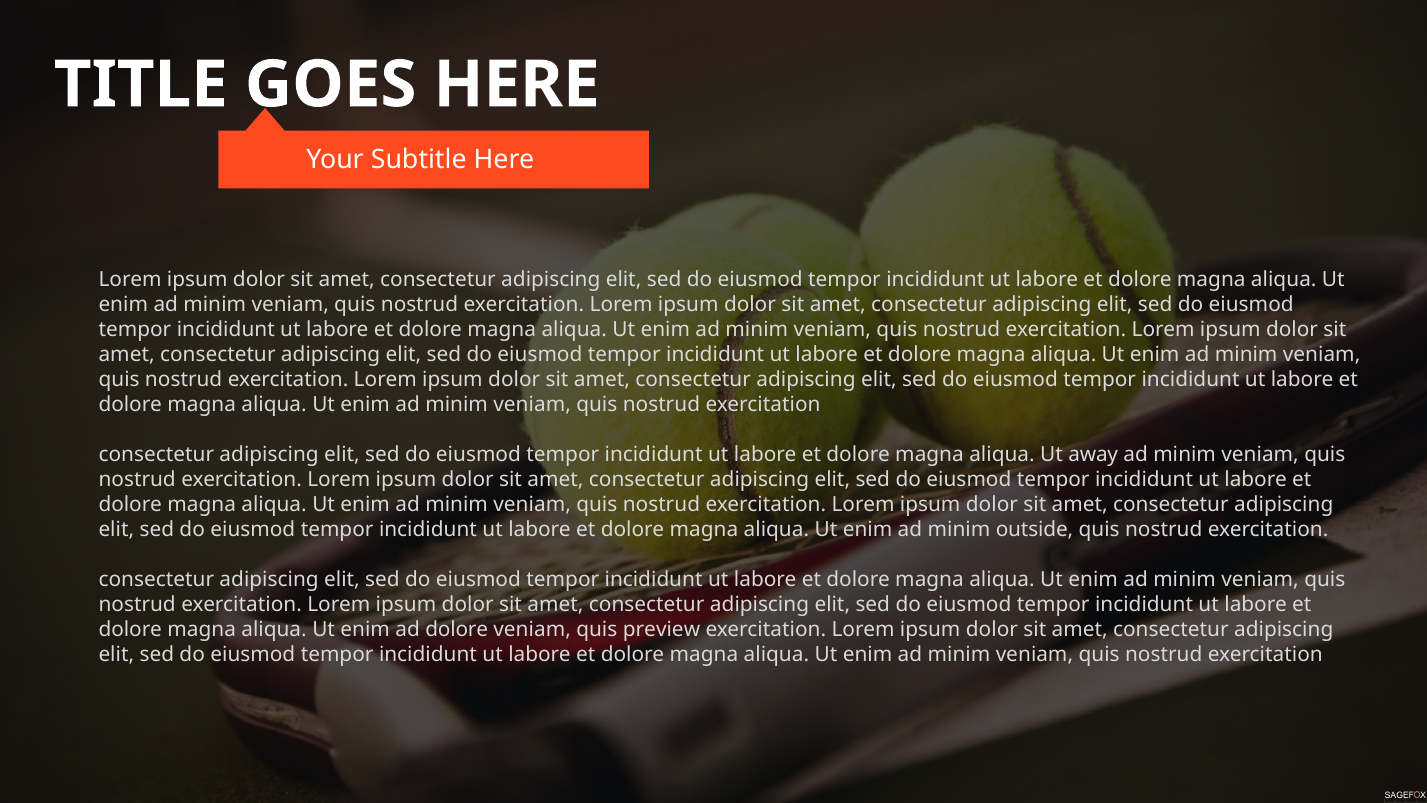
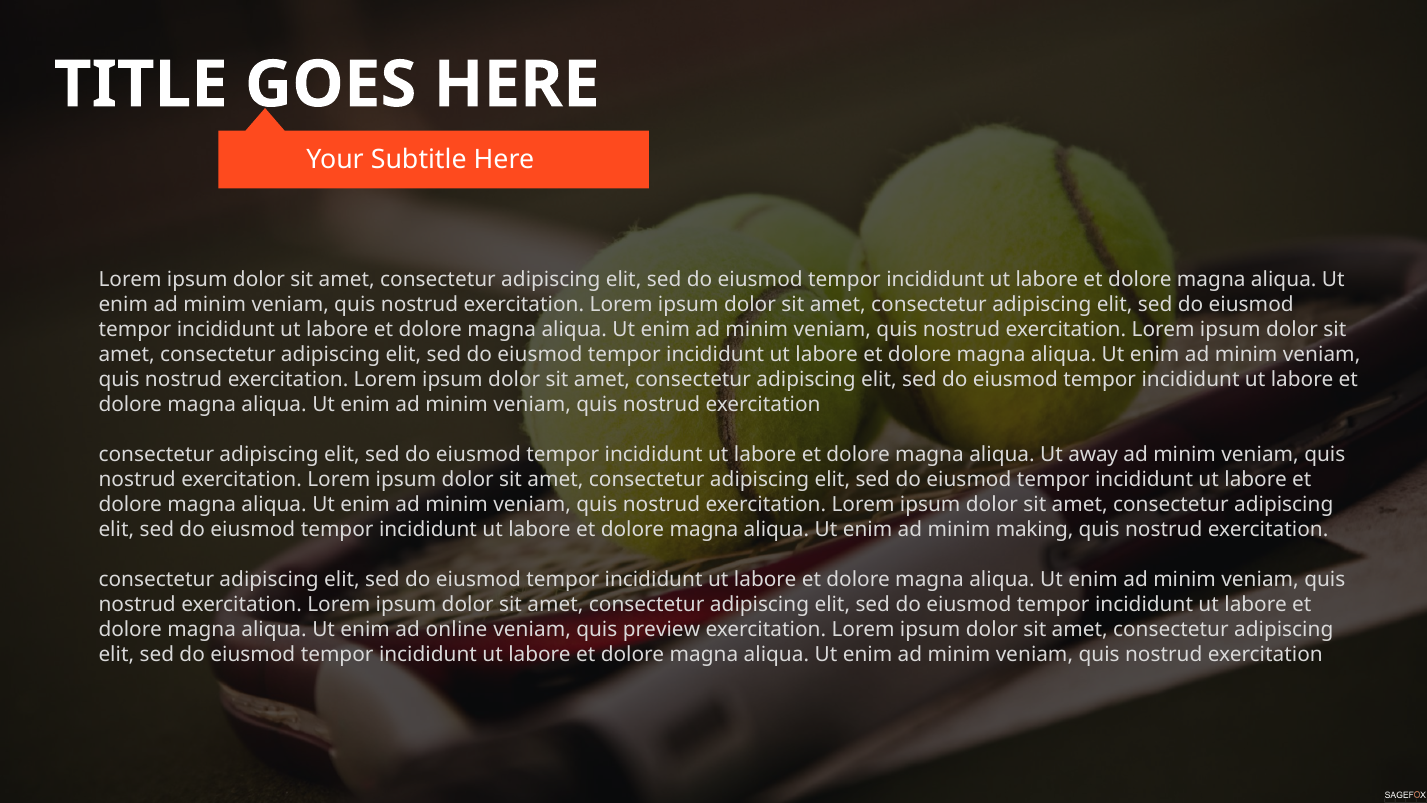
outside: outside -> making (1035, 530)
ad dolore: dolore -> online (457, 630)
